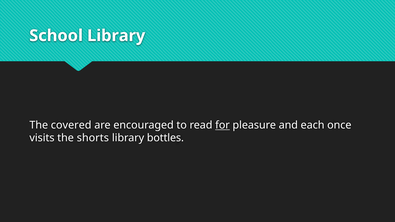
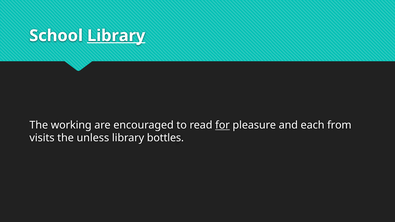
Library underline: none -> present (116, 36)
covered: covered -> working (71, 125)
once: once -> from (339, 125)
shorts: shorts -> unless (93, 138)
